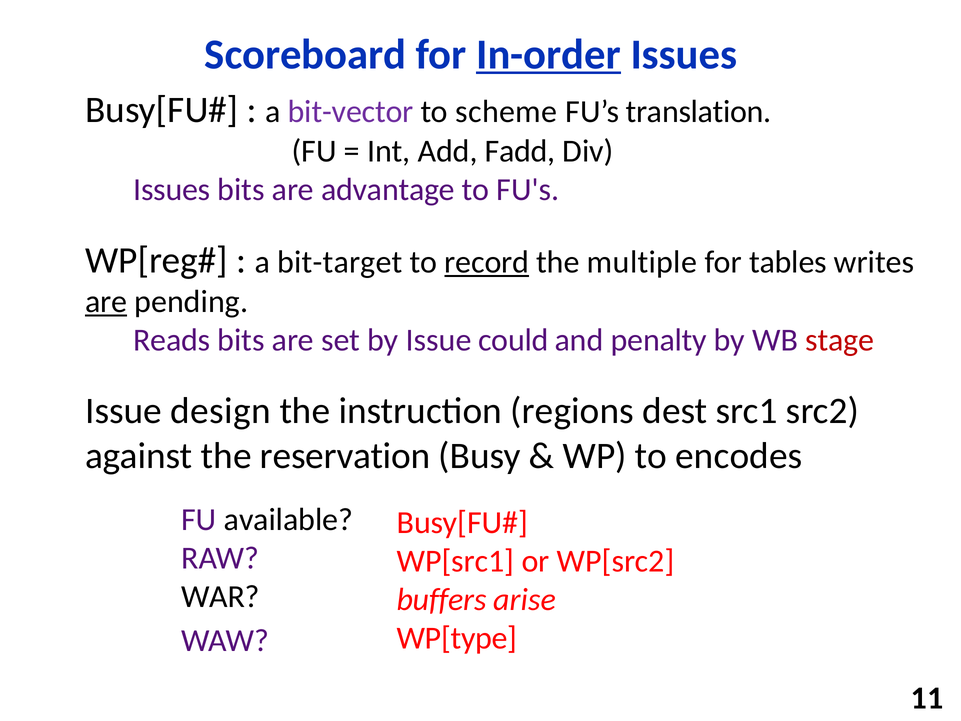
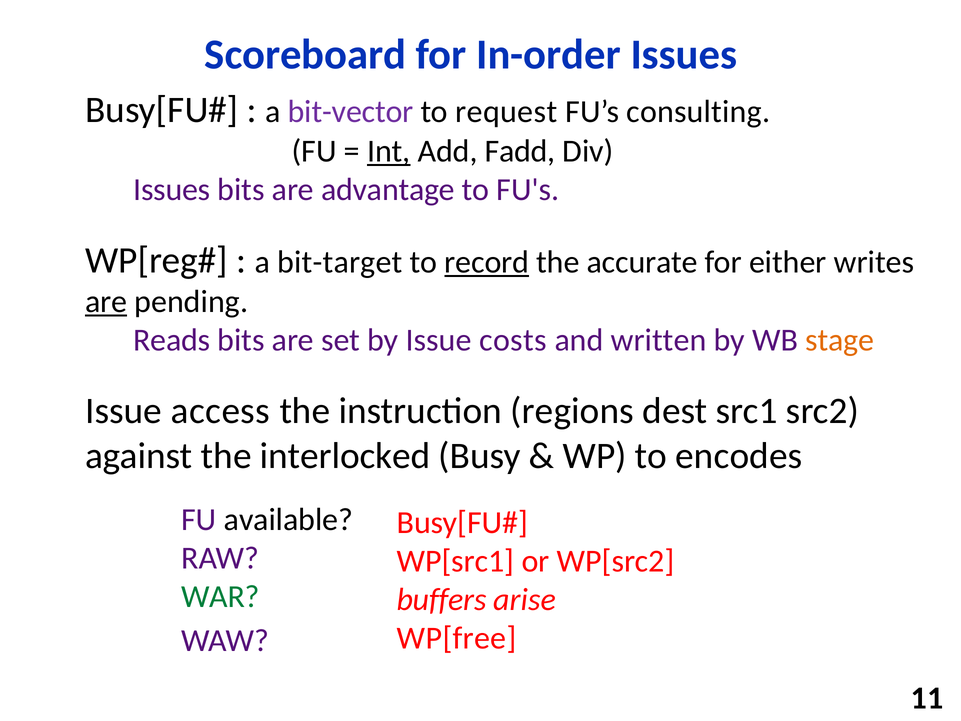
In-order underline: present -> none (549, 54)
scheme: scheme -> request (506, 112)
translation: translation -> consulting (698, 112)
Int underline: none -> present (389, 151)
multiple: multiple -> accurate (642, 262)
tables: tables -> either (788, 262)
could: could -> costs (513, 340)
penalty: penalty -> written (659, 340)
stage colour: red -> orange (840, 340)
design: design -> access (221, 411)
reservation: reservation -> interlocked (345, 456)
WAR colour: black -> green (220, 596)
WP[type: WP[type -> WP[free (457, 638)
